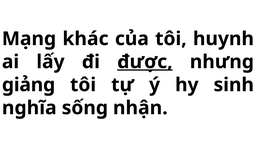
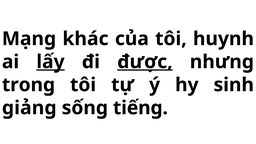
lấy underline: none -> present (50, 62)
giảng: giảng -> trong (29, 85)
nghĩa: nghĩa -> giảng (29, 108)
nhận: nhận -> tiếng (140, 108)
